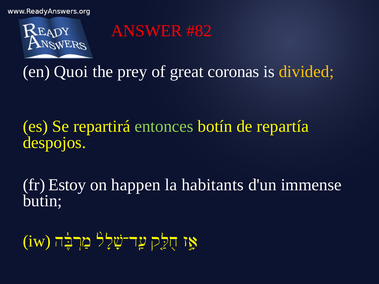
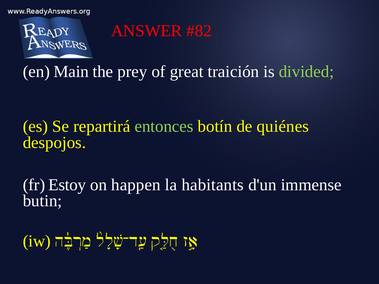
Quoi: Quoi -> Main (71, 72)
coronas: coronas -> traición (233, 72)
divided colour: yellow -> light green (306, 72)
repartía: repartía -> quiénes (283, 127)
